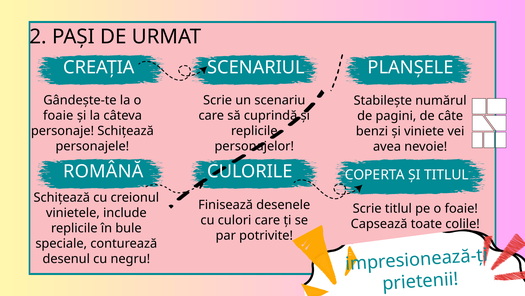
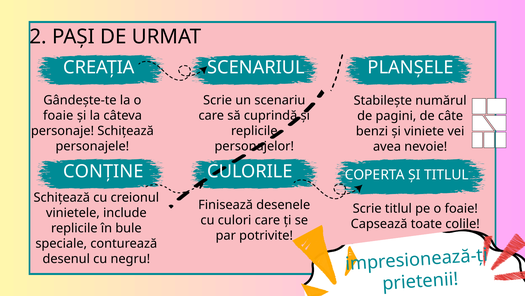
ROMÂNĂ: ROMÂNĂ -> CONȚINE (103, 171)
